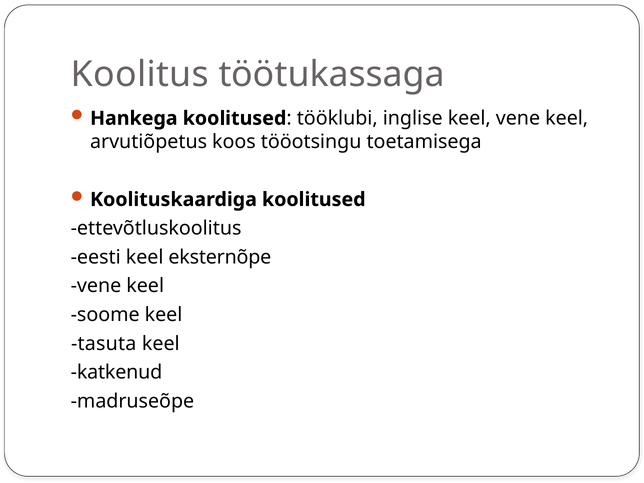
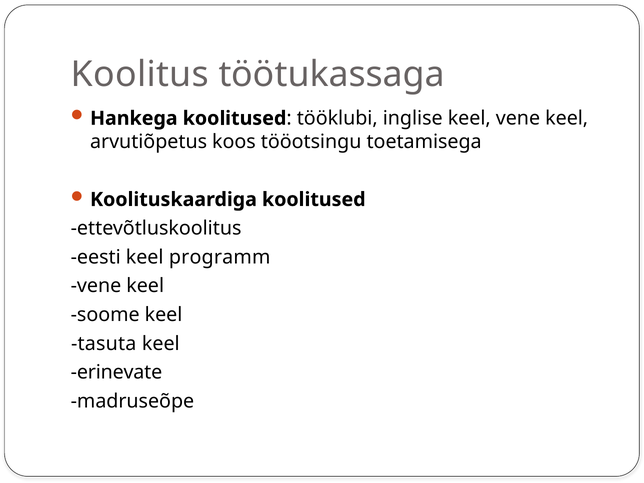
eksternõpe: eksternõpe -> programm (220, 257)
katkenud: katkenud -> erinevate (116, 372)
